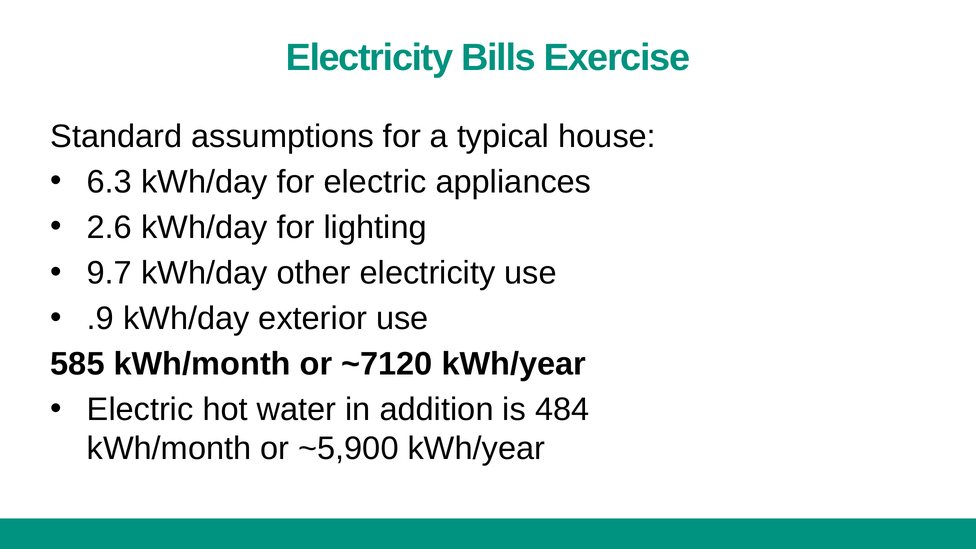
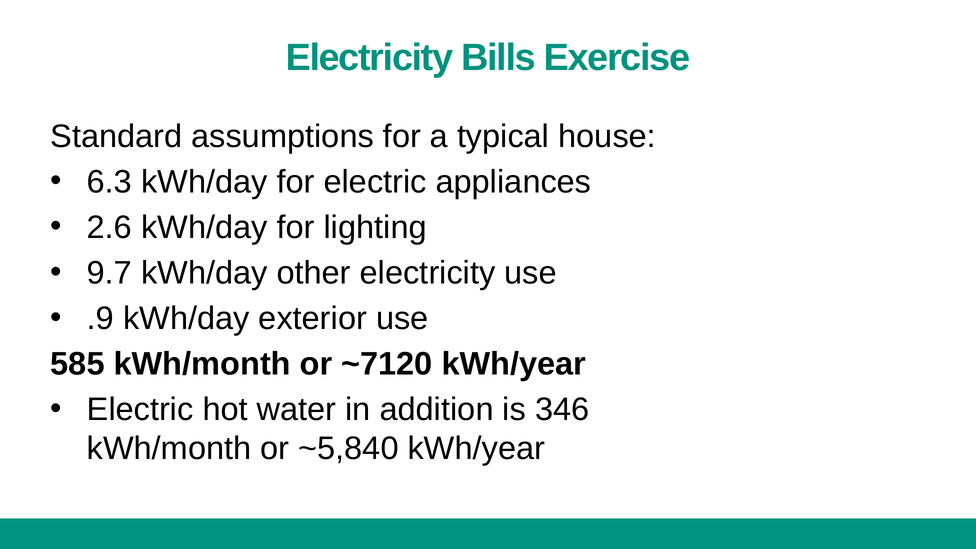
484: 484 -> 346 (562, 410)
~5,900: ~5,900 -> ~5,840 (348, 449)
